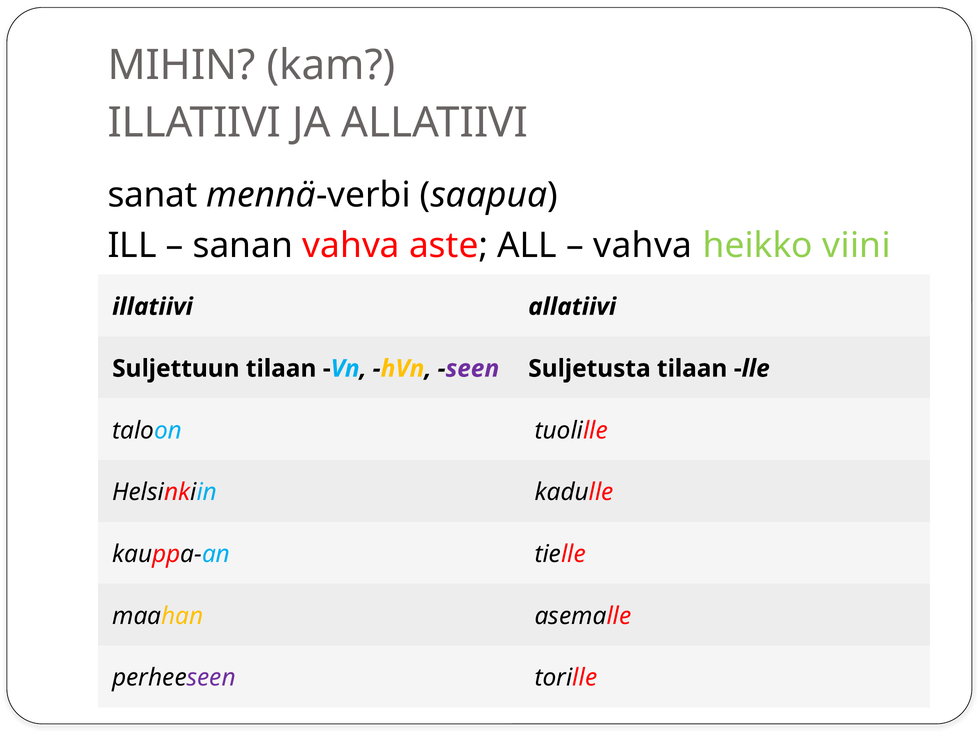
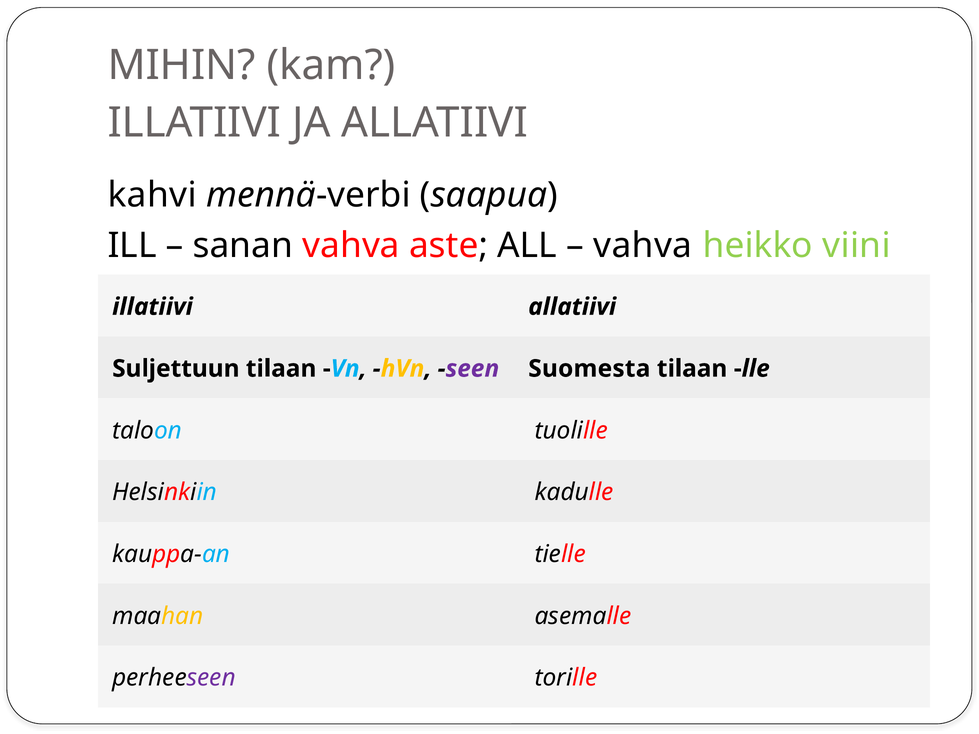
sanat: sanat -> kahvi (152, 195)
Suljetusta: Suljetusta -> Suomesta (589, 369)
